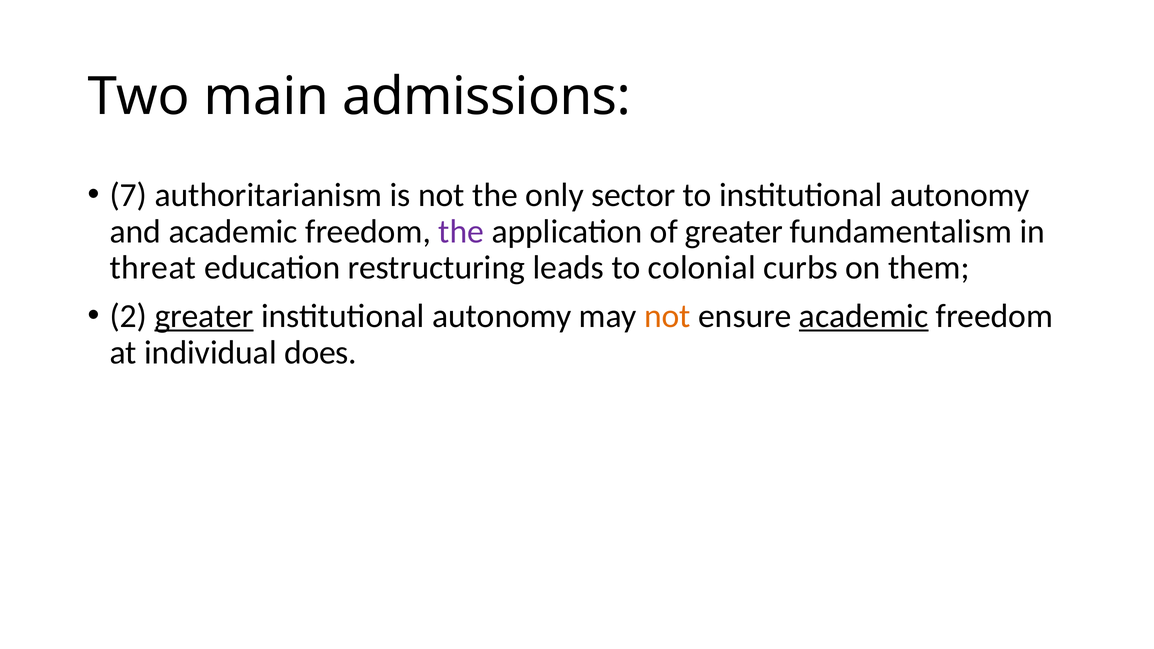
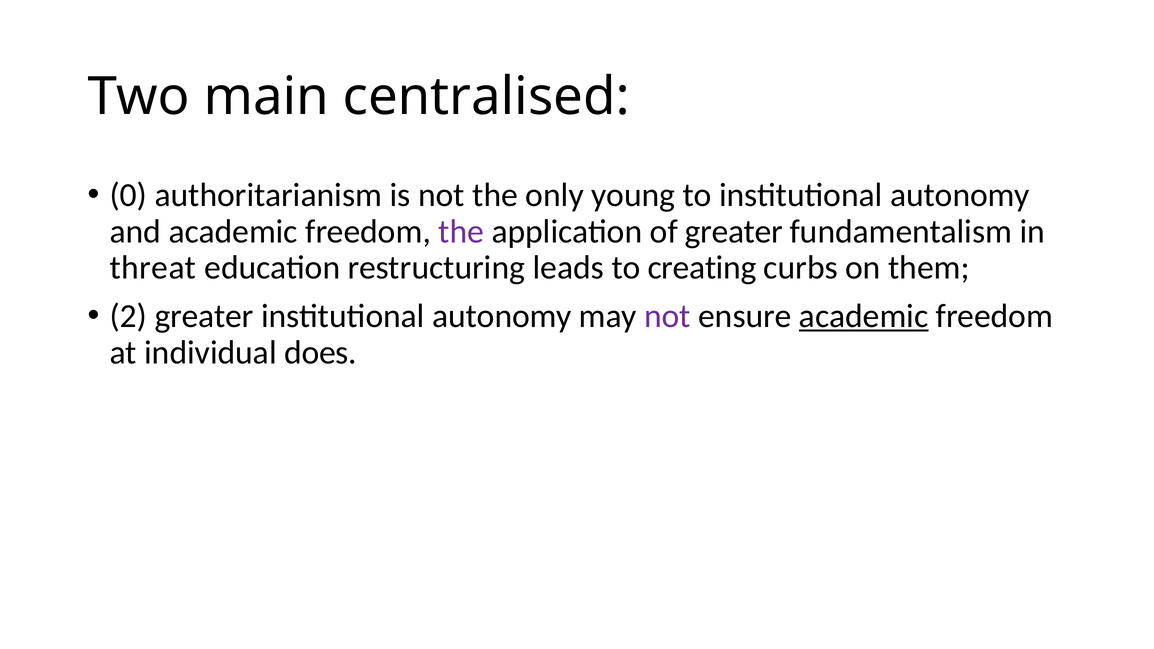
admissions: admissions -> centralised (486, 97)
7: 7 -> 0 (128, 195)
sector: sector -> young (633, 195)
colonial: colonial -> creating (702, 268)
greater underline: present -> none (204, 316)
not colour: orange -> purple (667, 316)
